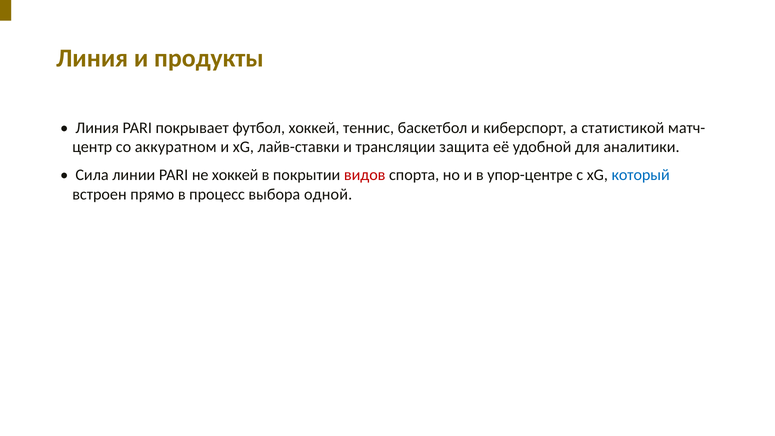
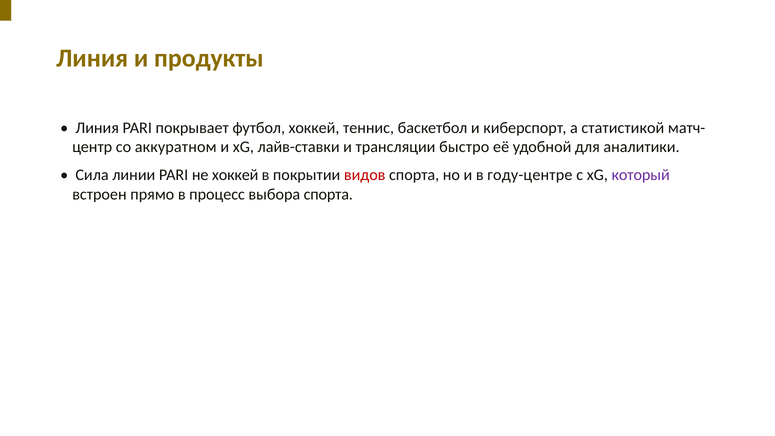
защита: защита -> быстро (464, 147)
упор-центре: упор-центре -> году-центре (530, 175)
который colour: blue -> purple (641, 175)
выбора одной: одной -> спорта (328, 194)
